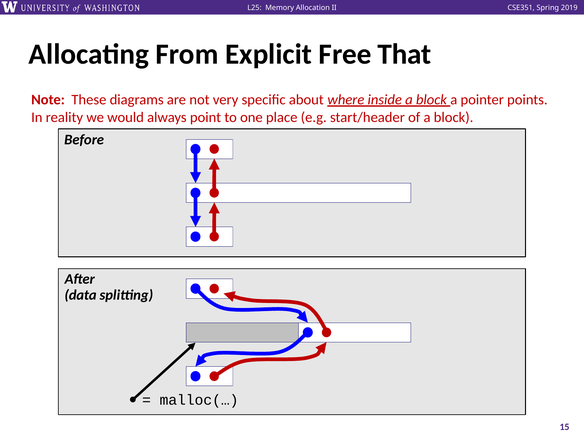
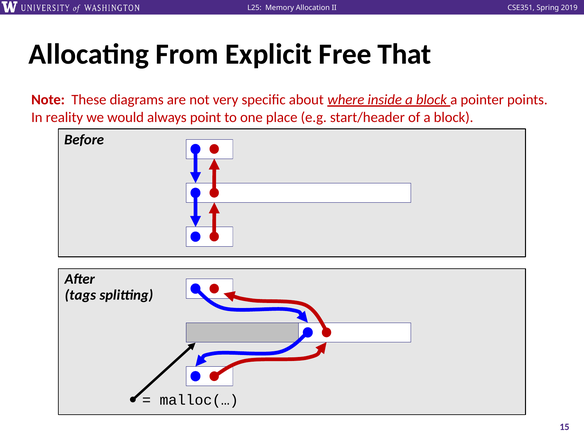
data: data -> tags (80, 295)
